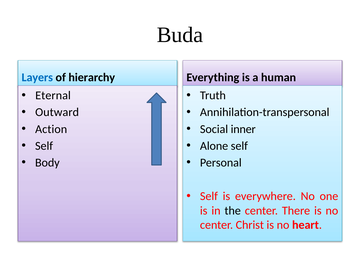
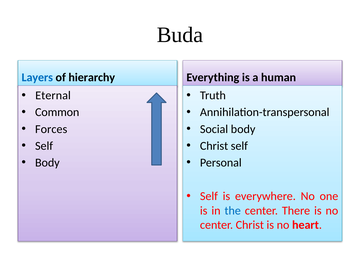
Outward: Outward -> Common (57, 112)
Action: Action -> Forces (51, 129)
Social inner: inner -> body (243, 129)
Alone: Alone -> Christ (214, 146)
the colour: black -> blue (233, 211)
